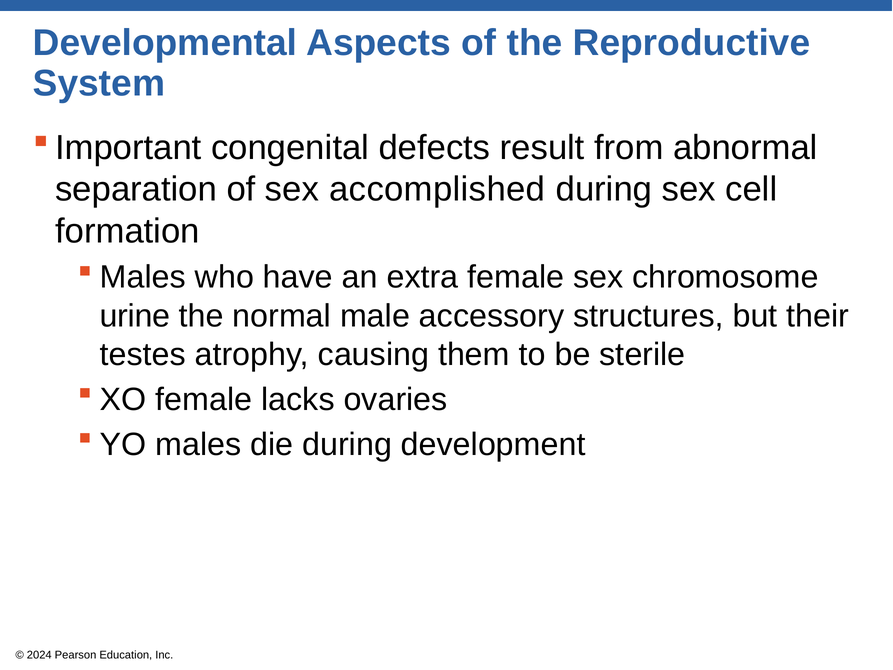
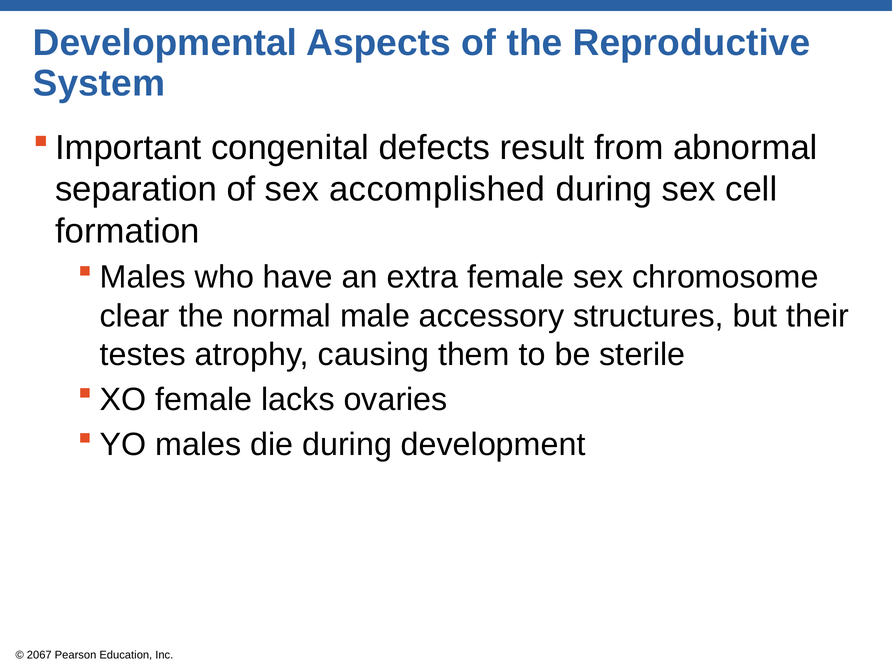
urine: urine -> clear (135, 316)
2024: 2024 -> 2067 (39, 655)
